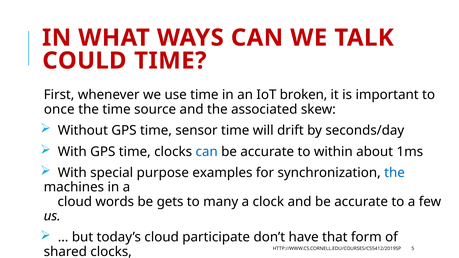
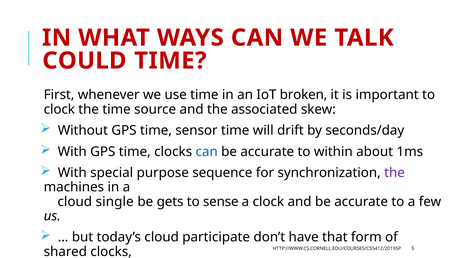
once: once -> clock (59, 109)
examples: examples -> sequence (222, 173)
the colour: blue -> purple (394, 173)
words: words -> single (115, 202)
many: many -> sense (221, 202)
